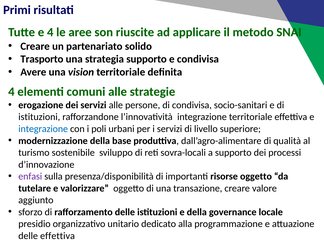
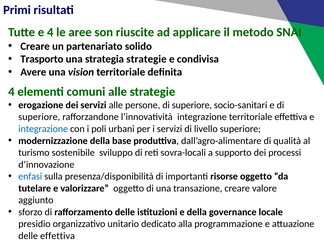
strategia supporto: supporto -> strategie (146, 59)
persone di condivisa: condivisa -> superiore (192, 105)
istituzioni: istituzioni -> superiore (39, 117)
enfasi colour: purple -> blue (30, 176)
